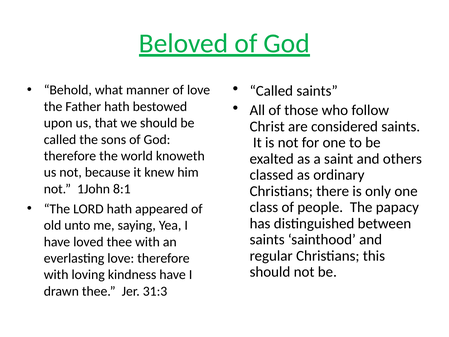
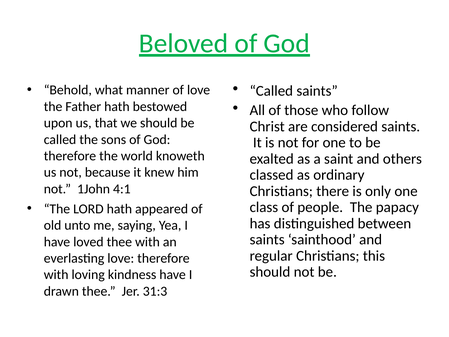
8:1: 8:1 -> 4:1 (122, 189)
